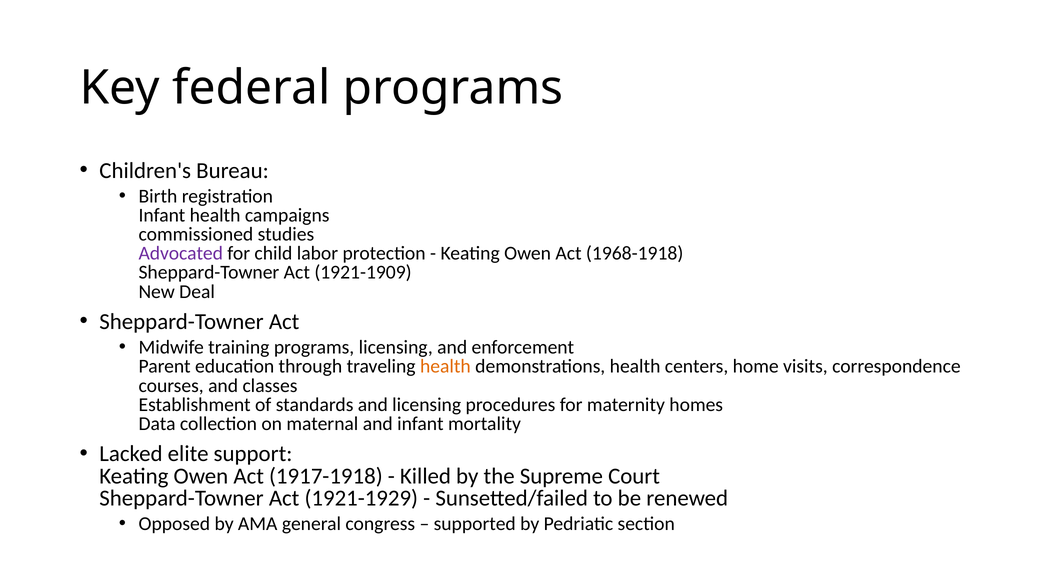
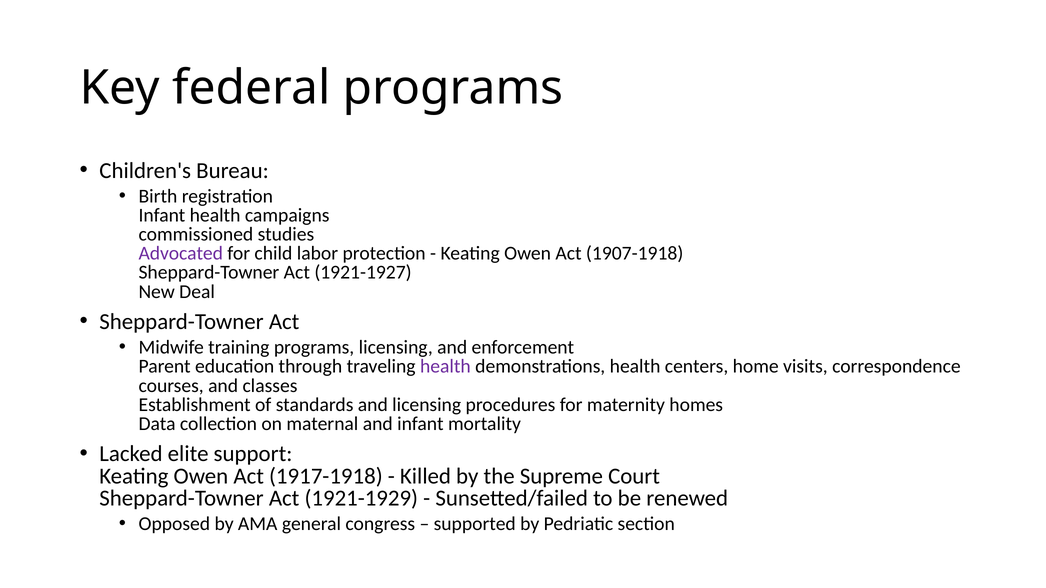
1968-1918: 1968-1918 -> 1907-1918 (635, 254)
1921-1909: 1921-1909 -> 1921-1927 (363, 273)
health colour: orange -> purple (445, 367)
